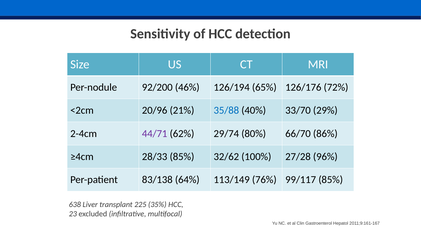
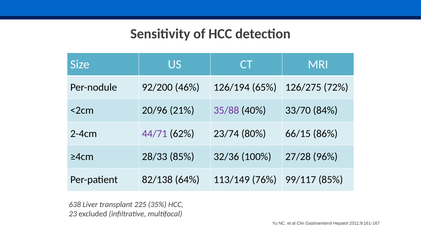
126/176: 126/176 -> 126/275 (303, 87)
35/88 colour: blue -> purple (226, 110)
29%: 29% -> 84% (325, 110)
29/74: 29/74 -> 23/74 (226, 133)
66/70: 66/70 -> 66/15 (298, 133)
32/62: 32/62 -> 32/36 (226, 157)
83/138: 83/138 -> 82/138 (157, 180)
